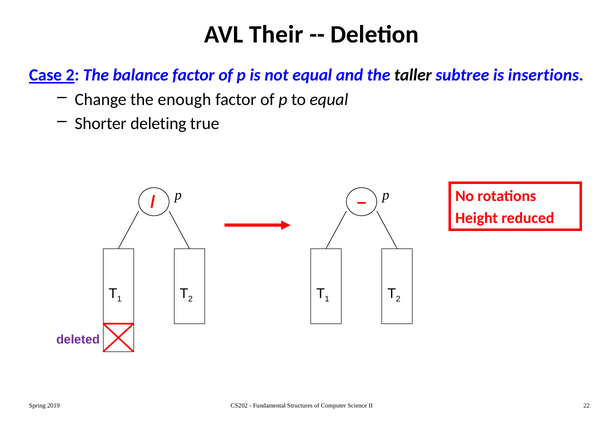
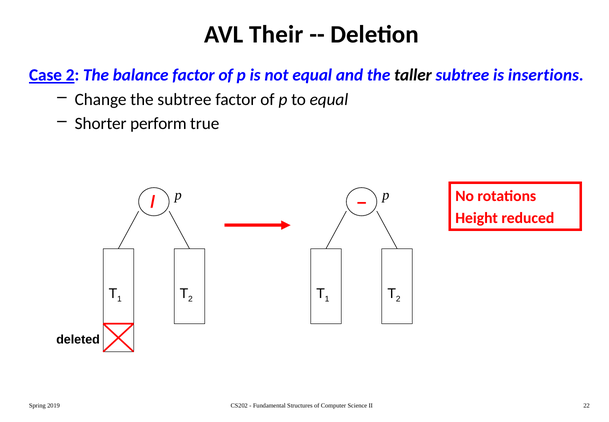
the enough: enough -> subtree (185, 99)
deleting: deleting -> perform (158, 123)
deleted colour: purple -> black (78, 339)
